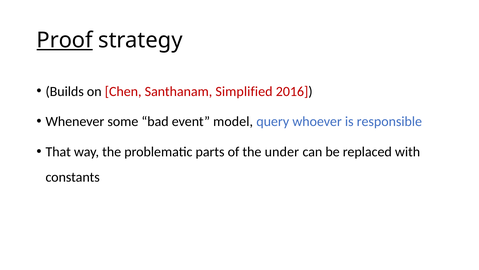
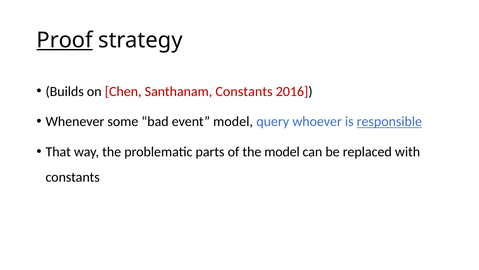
Santhanam Simplified: Simplified -> Constants (244, 91)
responsible underline: none -> present (389, 121)
the under: under -> model (282, 152)
